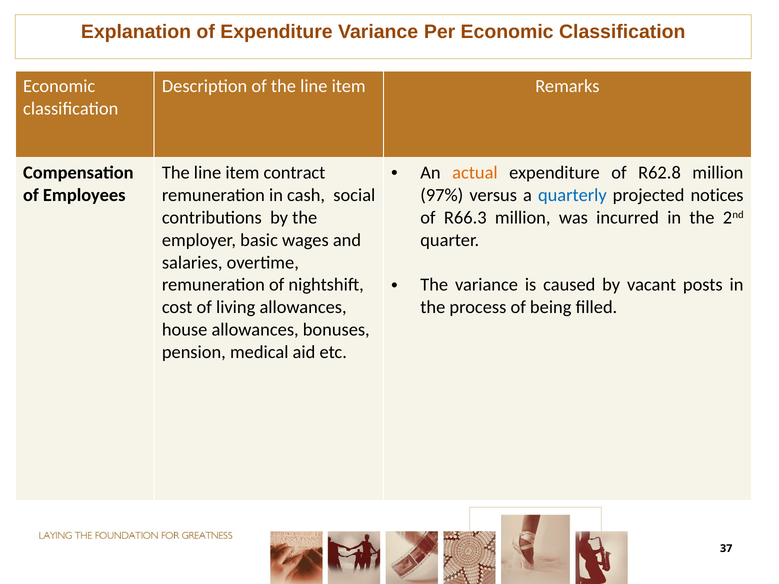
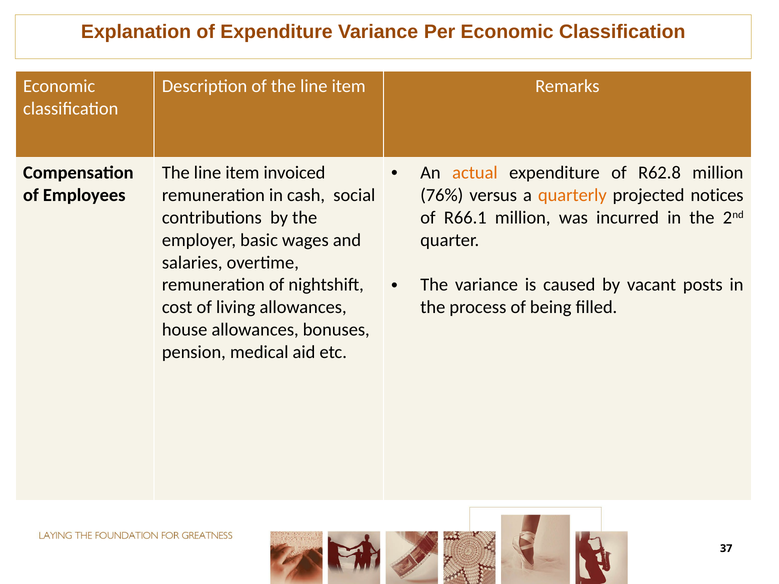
contract: contract -> invoiced (294, 173)
97%: 97% -> 76% (442, 195)
quarterly colour: blue -> orange (572, 195)
R66.3: R66.3 -> R66.1 (465, 218)
